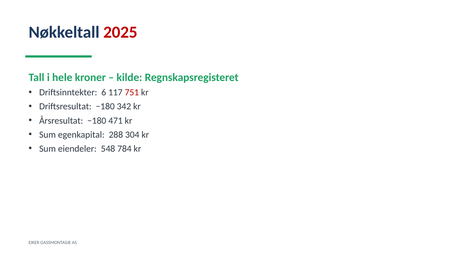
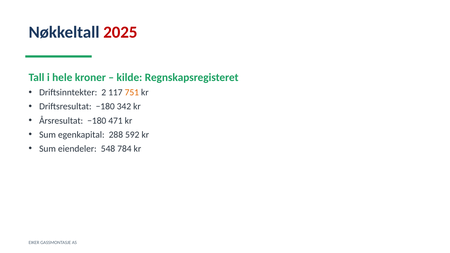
6: 6 -> 2 (104, 93)
751 colour: red -> orange (132, 93)
304: 304 -> 592 (132, 135)
